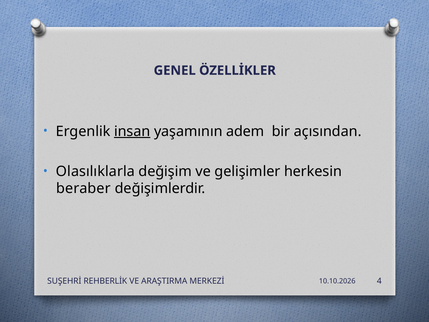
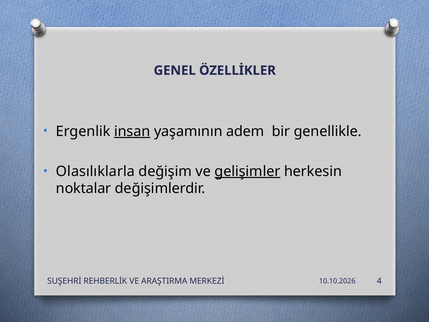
açısından: açısından -> genellikle (328, 131)
gelişimler underline: none -> present (247, 171)
beraber: beraber -> noktalar (84, 188)
